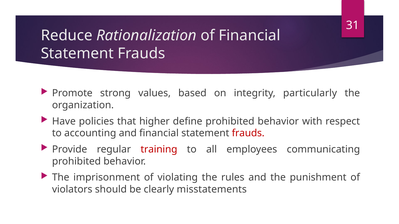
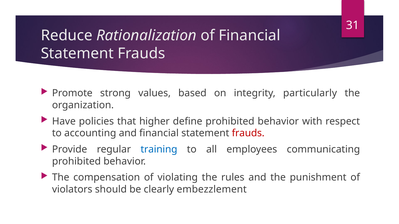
training colour: red -> blue (159, 150)
imprisonment: imprisonment -> compensation (107, 178)
misstatements: misstatements -> embezzlement (212, 190)
